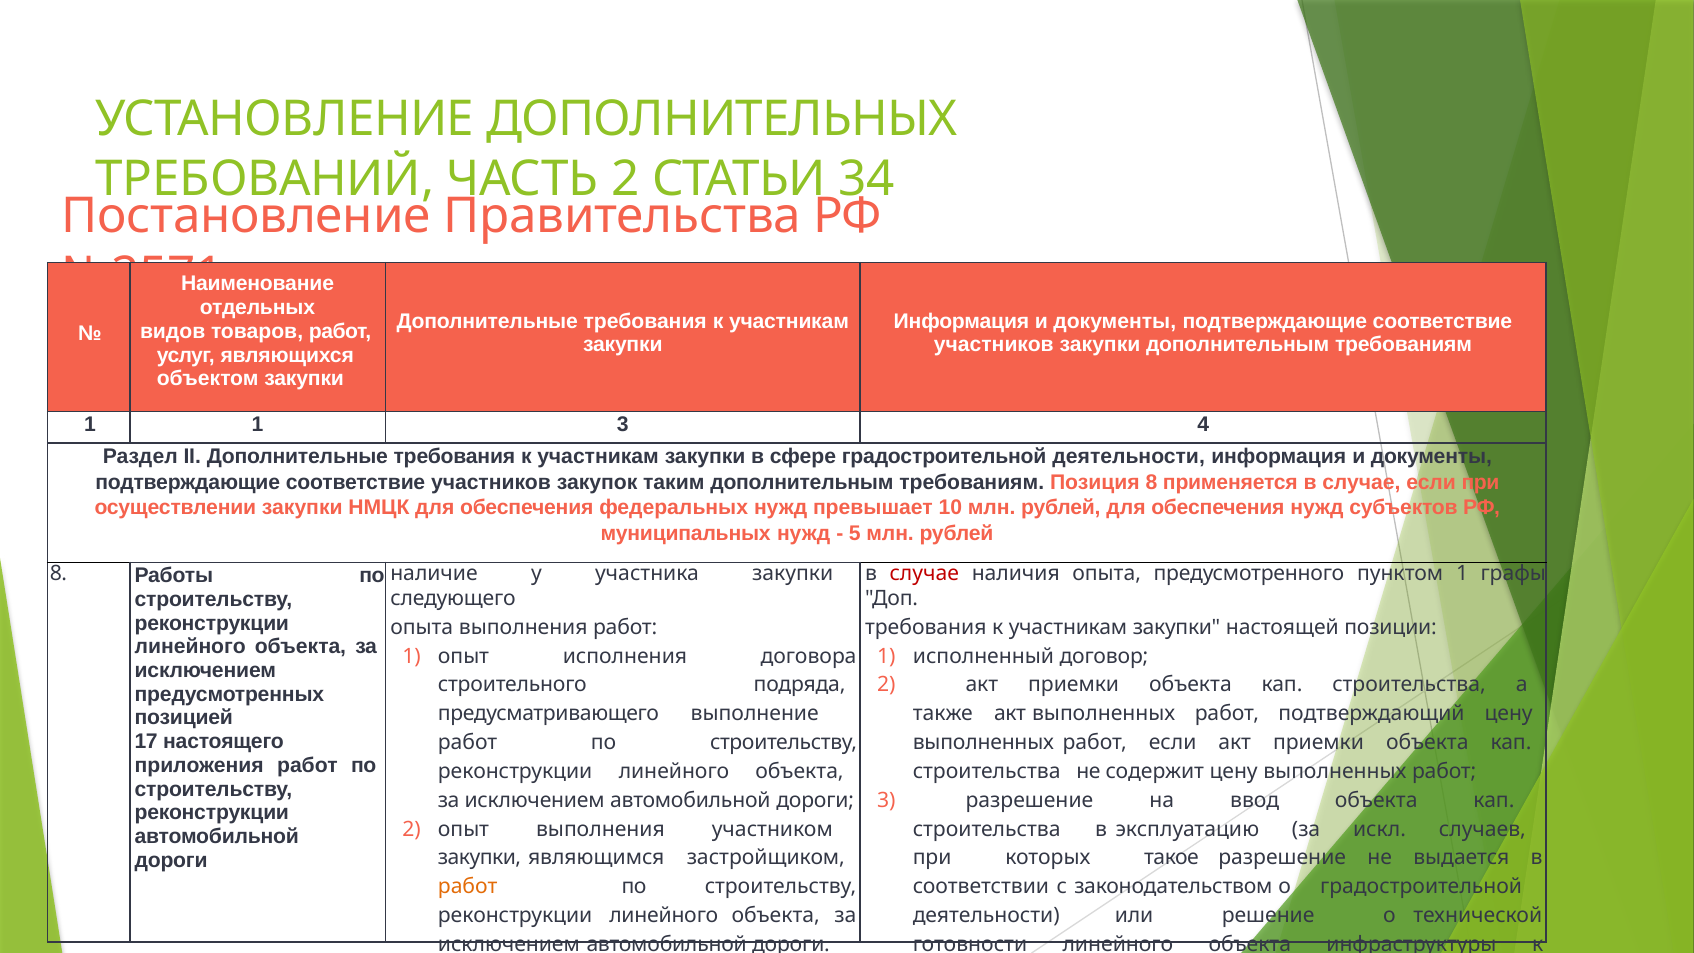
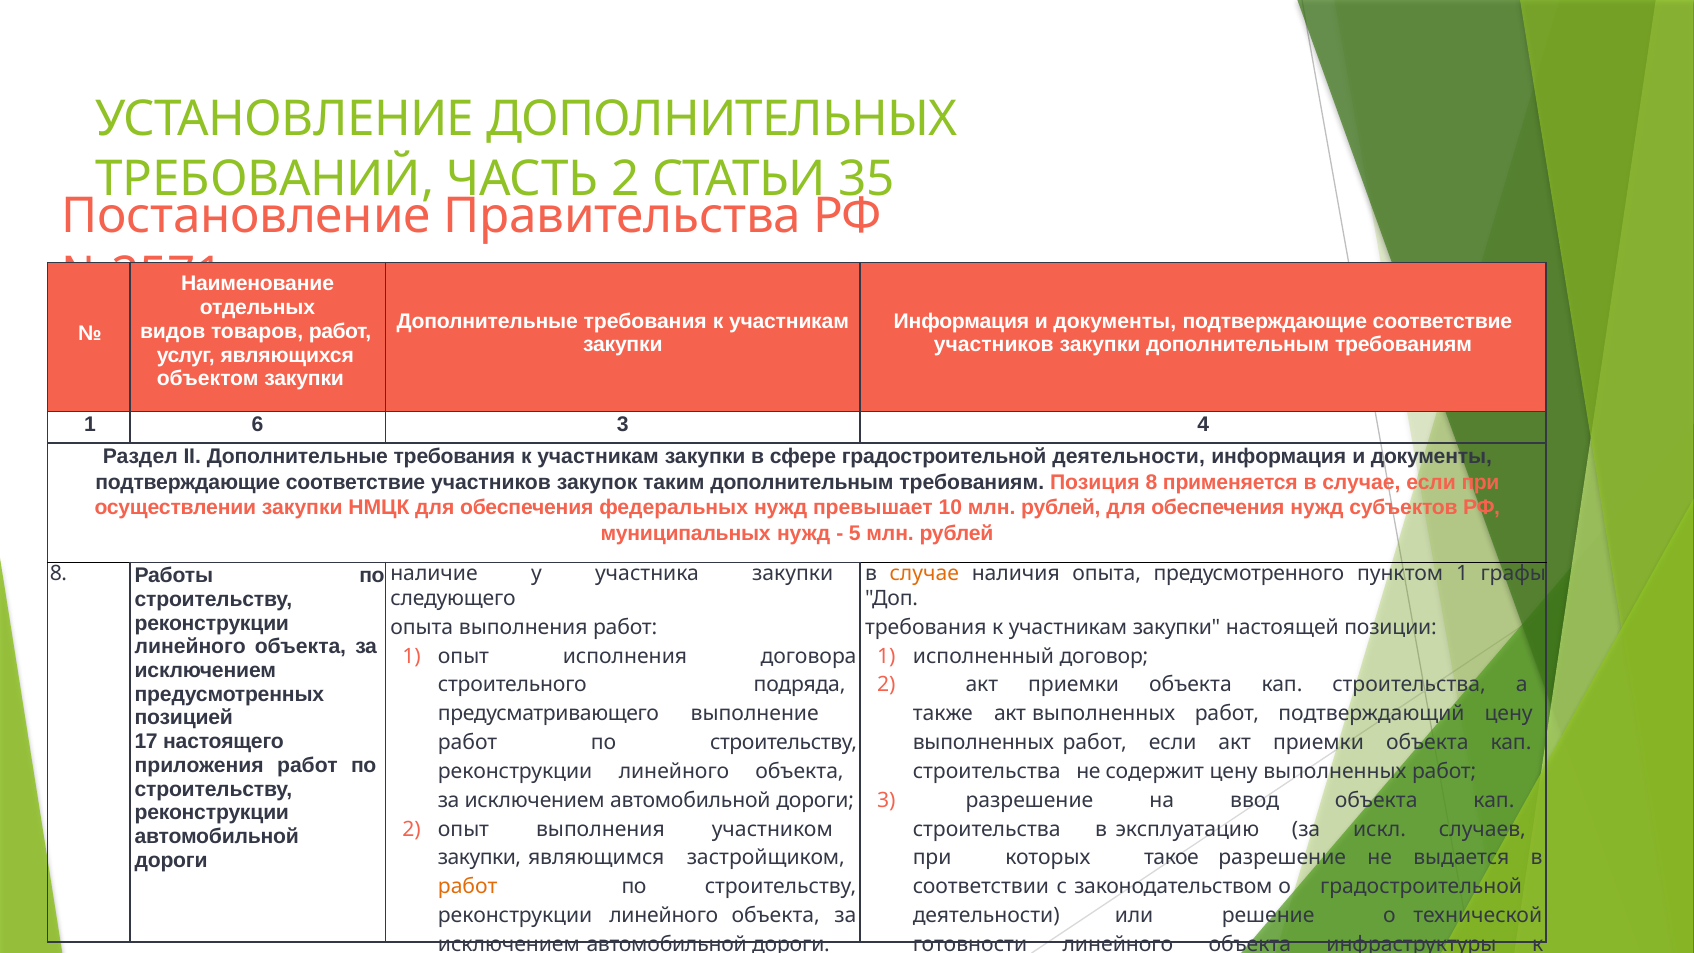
34: 34 -> 35 (866, 179)
1 1: 1 -> 6 (258, 425)
случае colour: red -> orange (924, 574)
